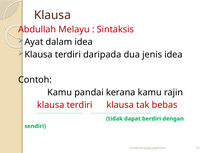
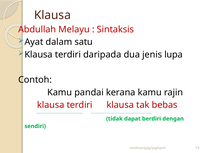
dalam idea: idea -> satu (84, 42)
jenis idea: idea -> lupa (174, 55)
